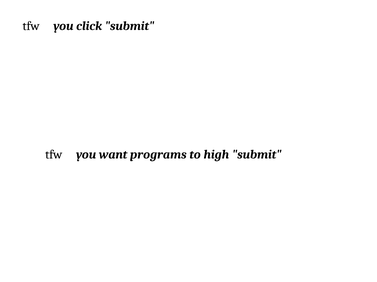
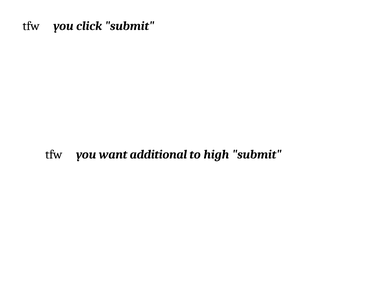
programs: programs -> additional (158, 155)
